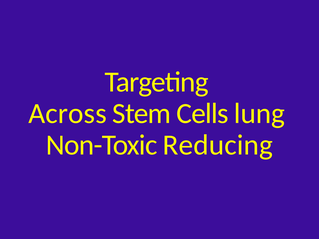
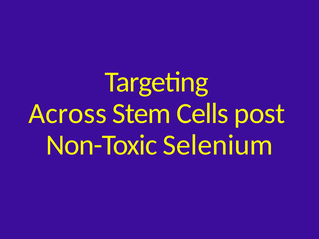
lung: lung -> post (259, 114)
Reducing: Reducing -> Selenium (218, 145)
